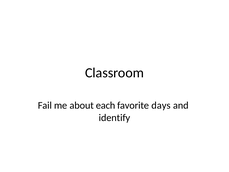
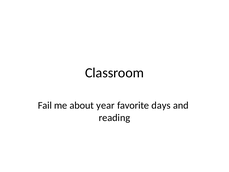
each: each -> year (105, 105)
identify: identify -> reading (114, 118)
